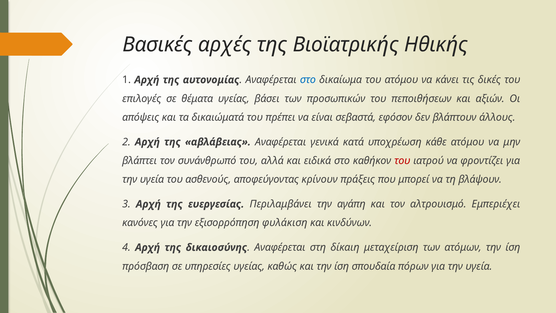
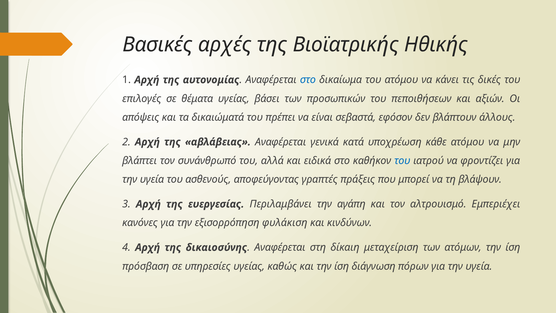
του colour: red -> blue (402, 161)
κρίνουν: κρίνουν -> γραπτές (320, 179)
σπουδαία: σπουδαία -> διάγνωση (374, 266)
